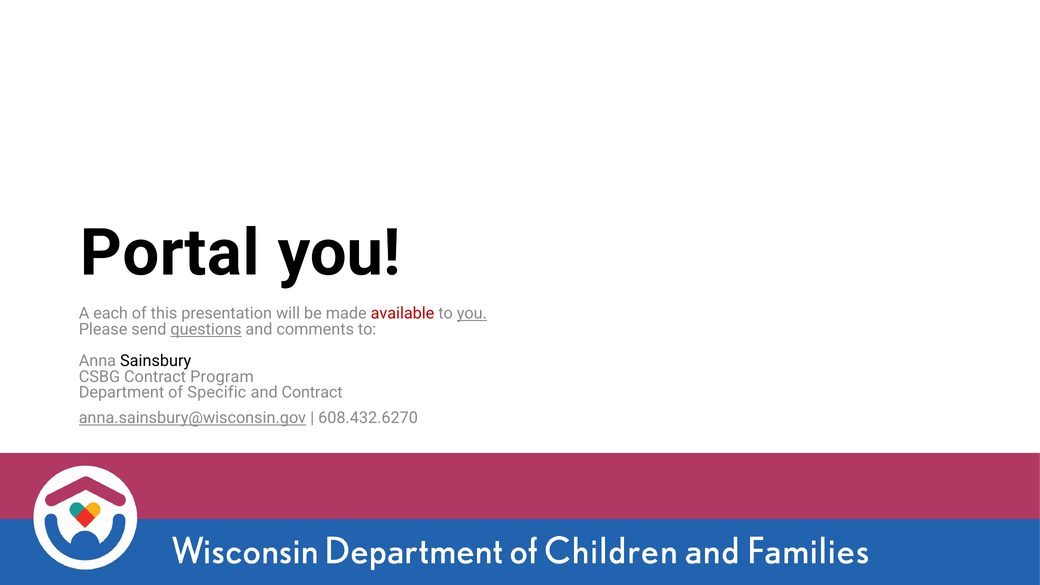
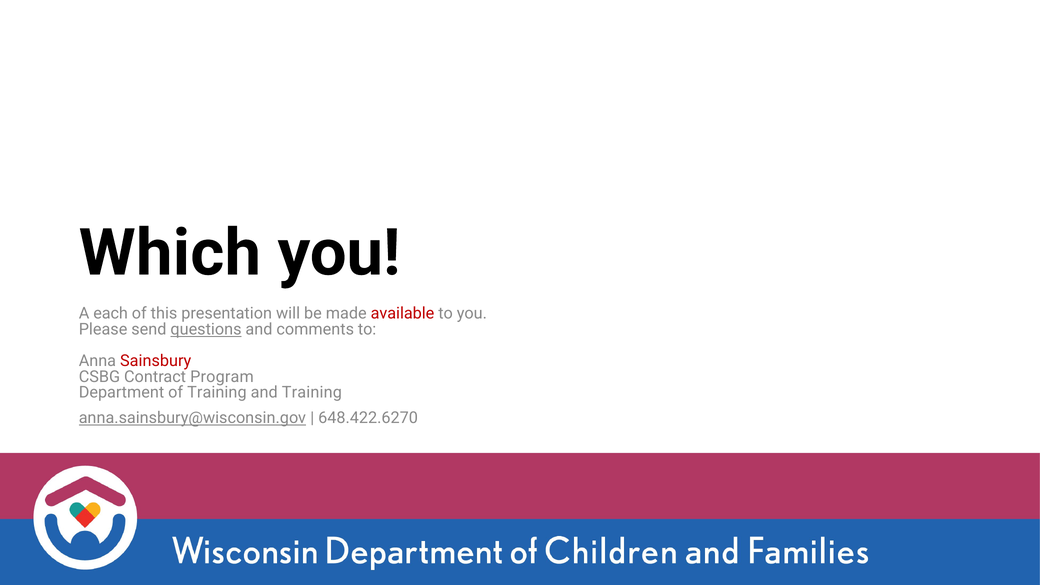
Portal: Portal -> Which (170, 253)
you underline: present -> none (472, 314)
Sainsbury colour: black -> red (156, 361)
of Specific: Specific -> Training (217, 392)
and Contract: Contract -> Training (312, 392)
608.432.6270: 608.432.6270 -> 648.422.6270 (368, 418)
